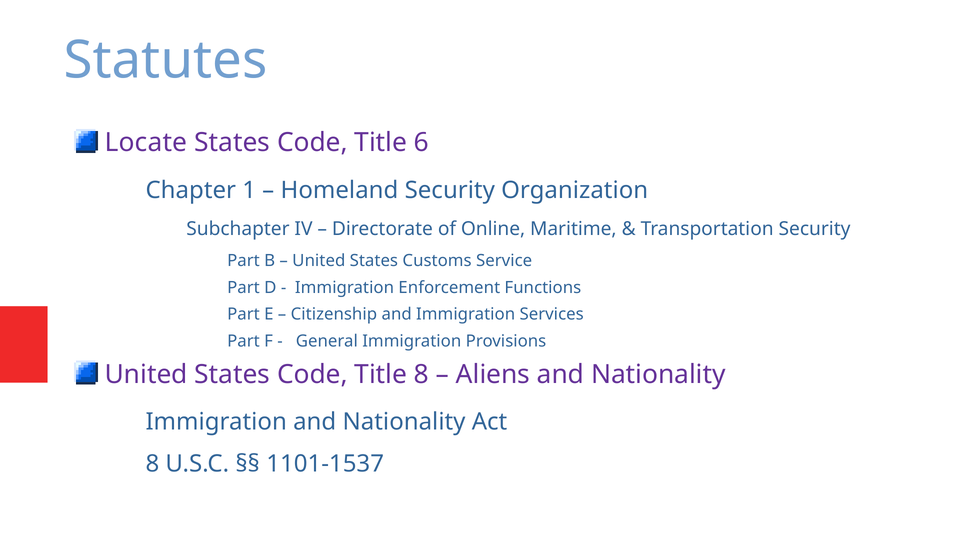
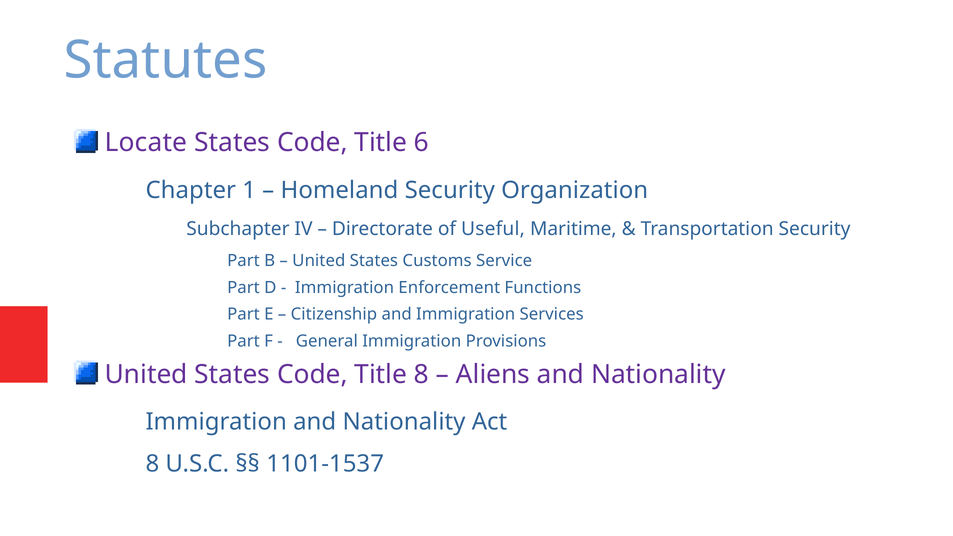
Online: Online -> Useful (493, 229)
